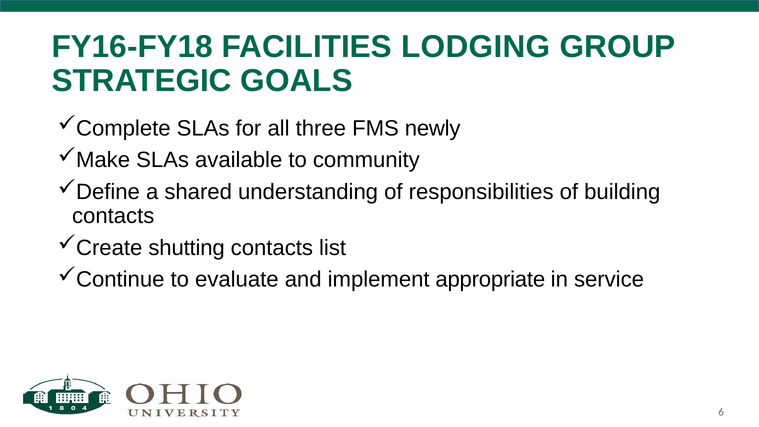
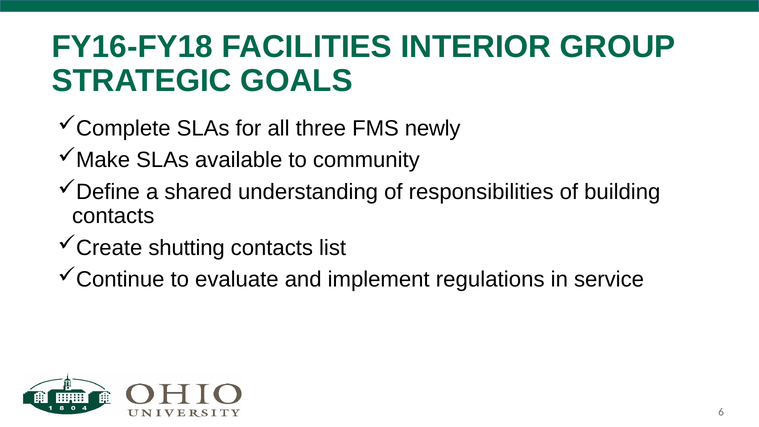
LODGING: LODGING -> INTERIOR (476, 47)
appropriate: appropriate -> regulations (490, 280)
